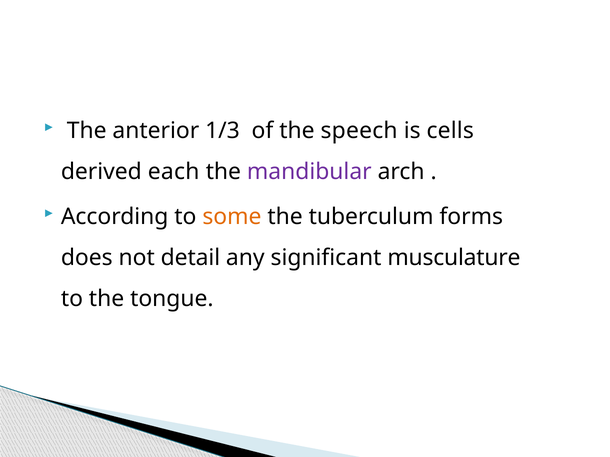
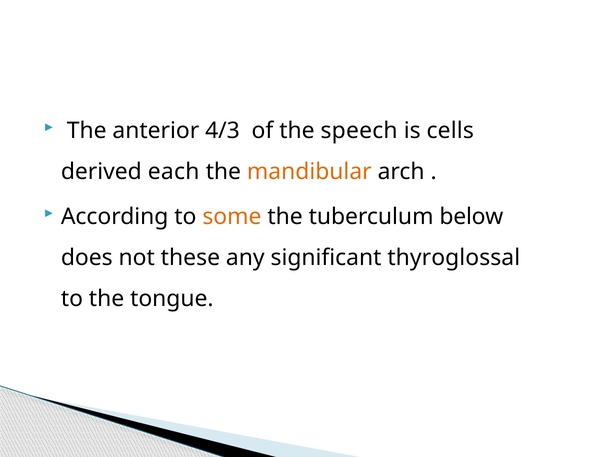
1/3: 1/3 -> 4/3 (222, 131)
mandibular colour: purple -> orange (309, 172)
forms: forms -> below (471, 217)
detail: detail -> these (190, 258)
musculature: musculature -> thyroglossal (454, 258)
